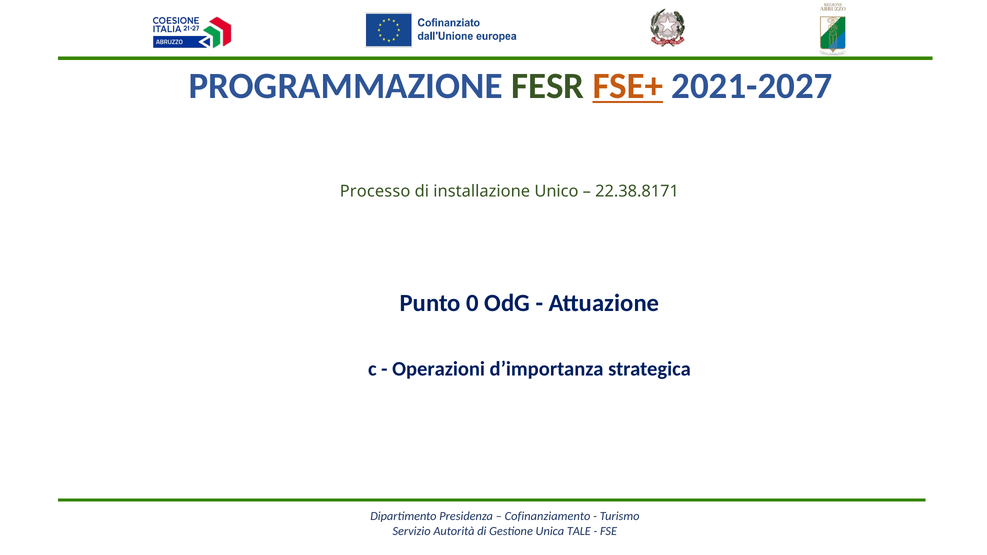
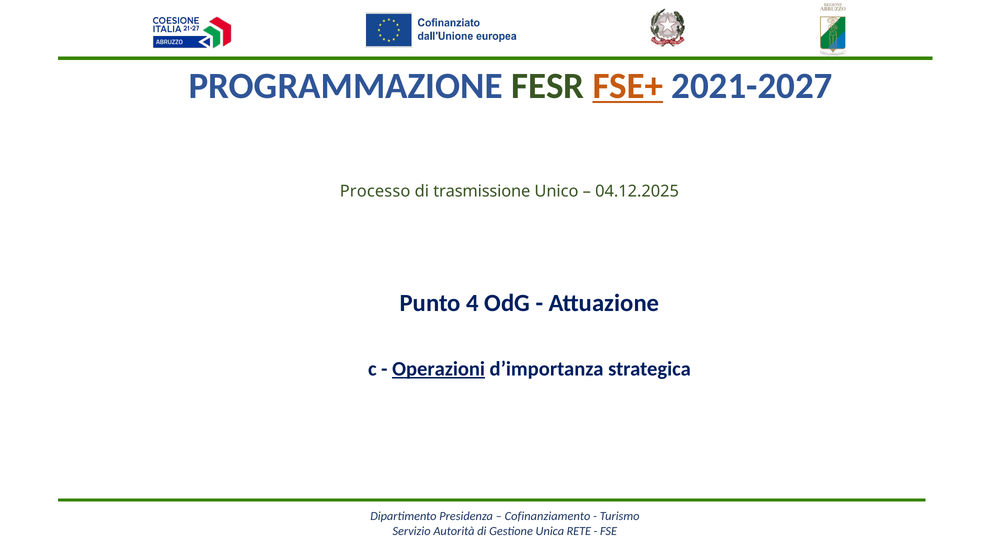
installazione: installazione -> trasmissione (482, 192)
22.38.8171: 22.38.8171 -> 04.12.2025 (637, 192)
0: 0 -> 4 (472, 303)
Operazioni underline: none -> present (439, 369)
TALE: TALE -> RETE (579, 531)
